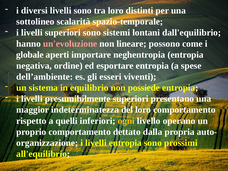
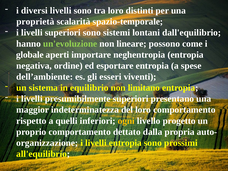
sottolineo: sottolineo -> proprietà (35, 22)
un'evoluzione colour: pink -> light green (70, 44)
possiede: possiede -> limitano (144, 88)
operano: operano -> progetto (179, 121)
